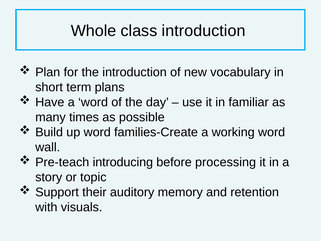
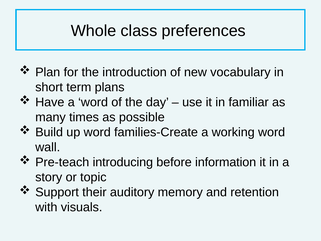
class introduction: introduction -> preferences (204, 31)
processing: processing -> information (226, 162)
